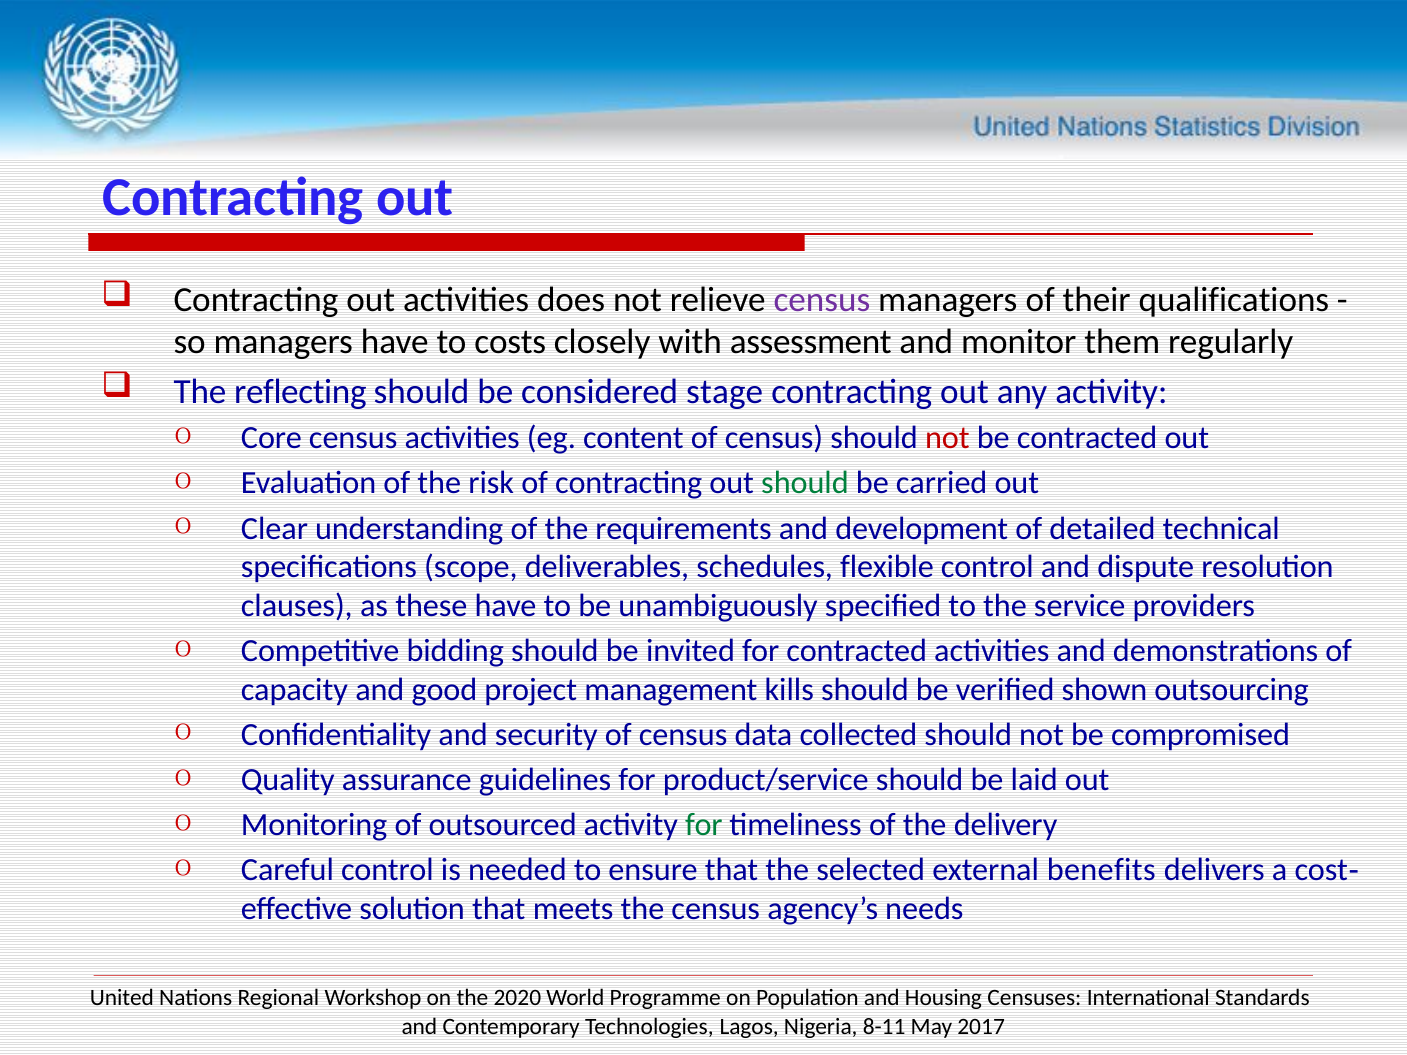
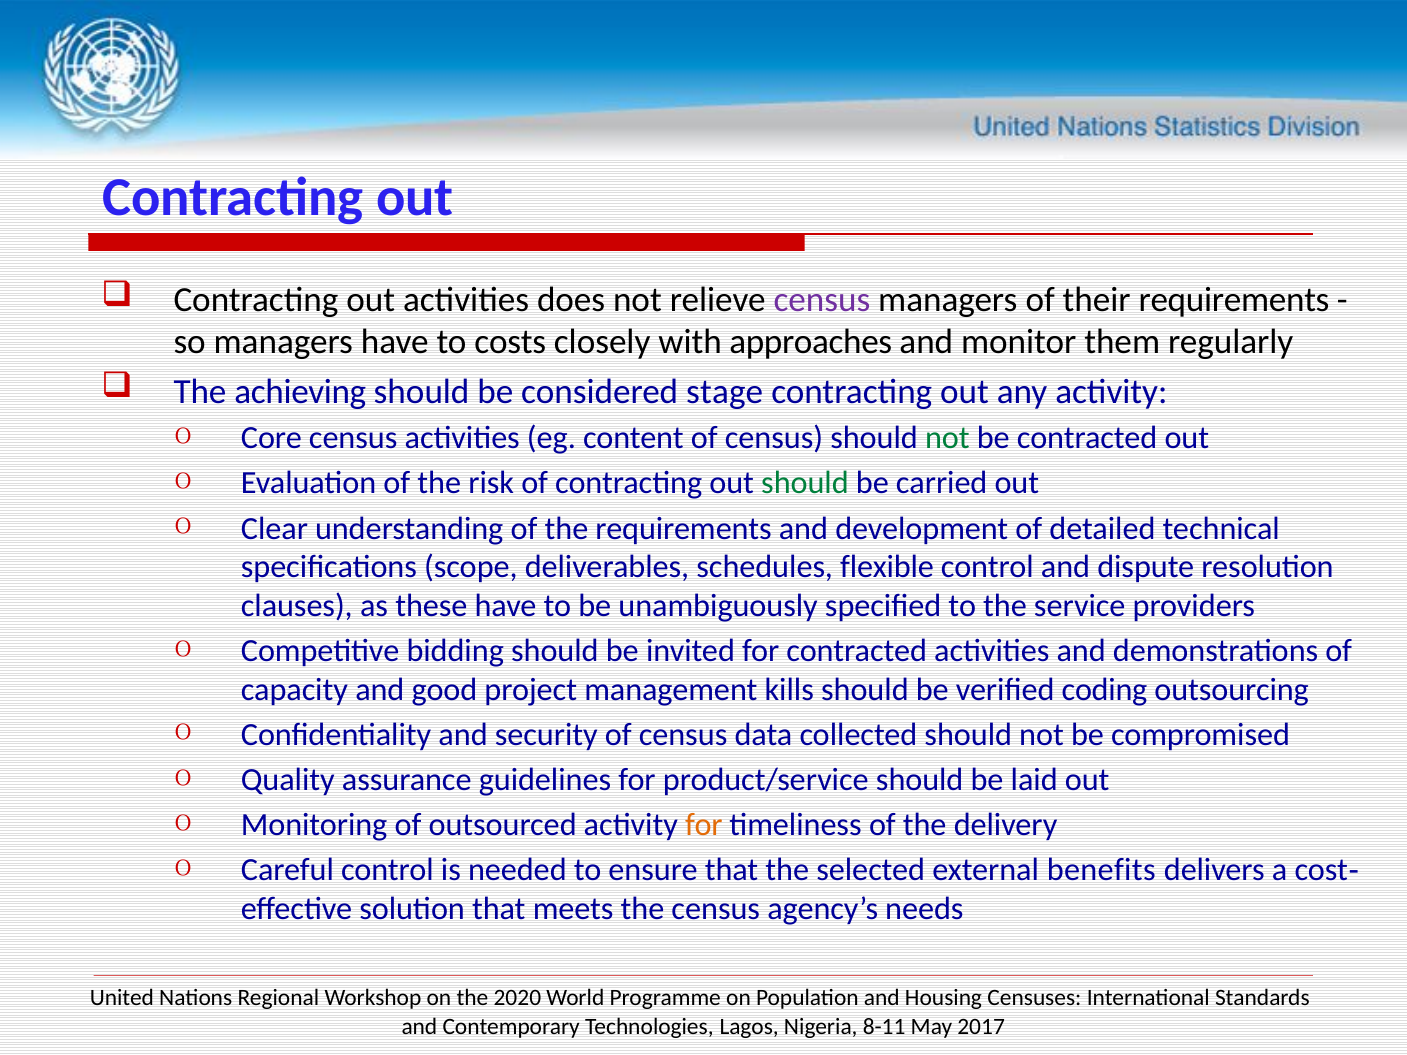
their qualifications: qualifications -> requirements (1234, 300)
assessment: assessment -> approaches (811, 342)
reflecting: reflecting -> achieving (300, 392)
not colour: red -> green (947, 438)
shown: shown -> coding (1104, 690)
for colour: green -> orange (704, 825)
